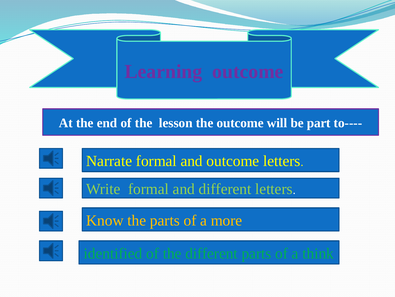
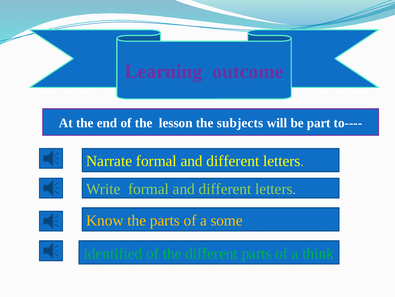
the outcome: outcome -> subjects (240, 123)
Narrate formal and outcome: outcome -> different (233, 161)
more: more -> some (227, 220)
